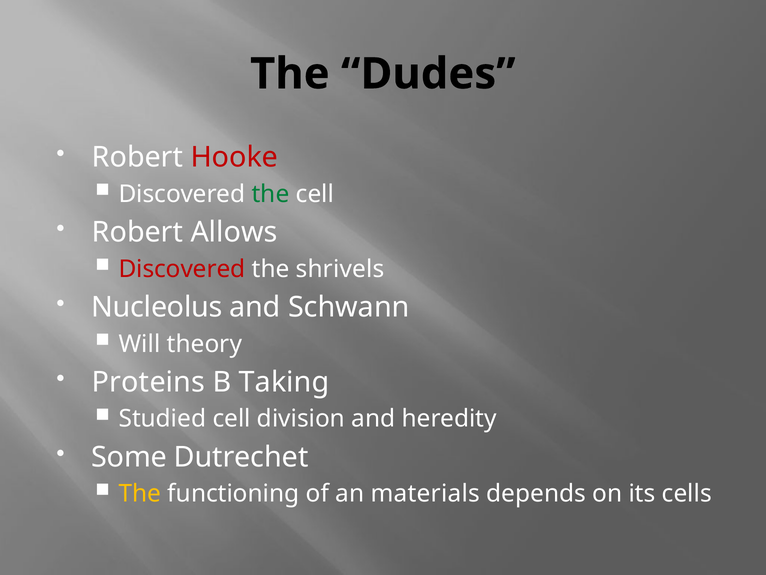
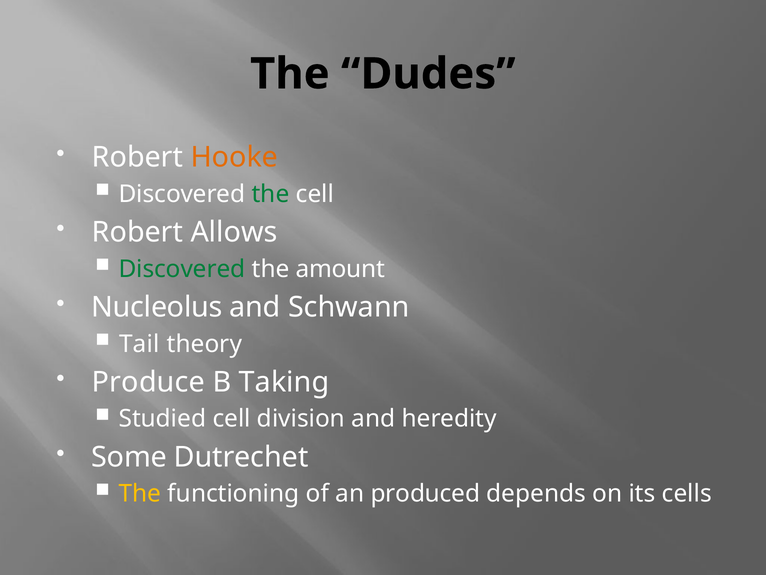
Hooke colour: red -> orange (234, 157)
Discovered colour: red -> green (182, 269)
shrivels: shrivels -> amount (340, 269)
Will: Will -> Tail (139, 344)
Proteins: Proteins -> Produce (148, 382)
materials: materials -> produced (425, 493)
